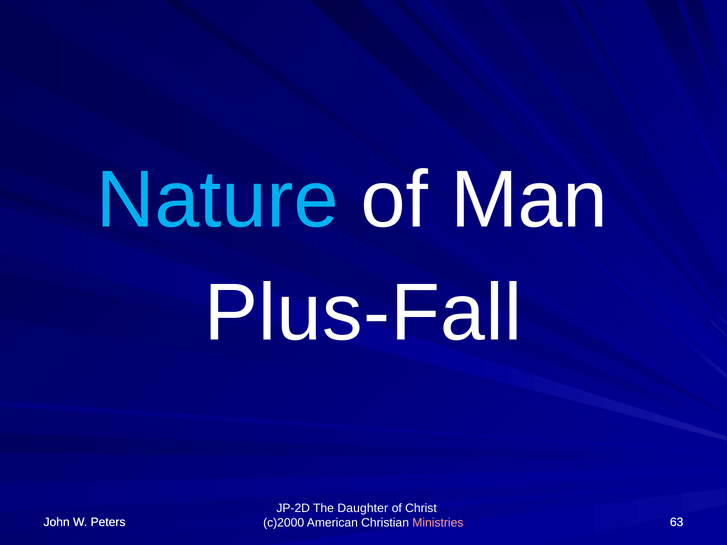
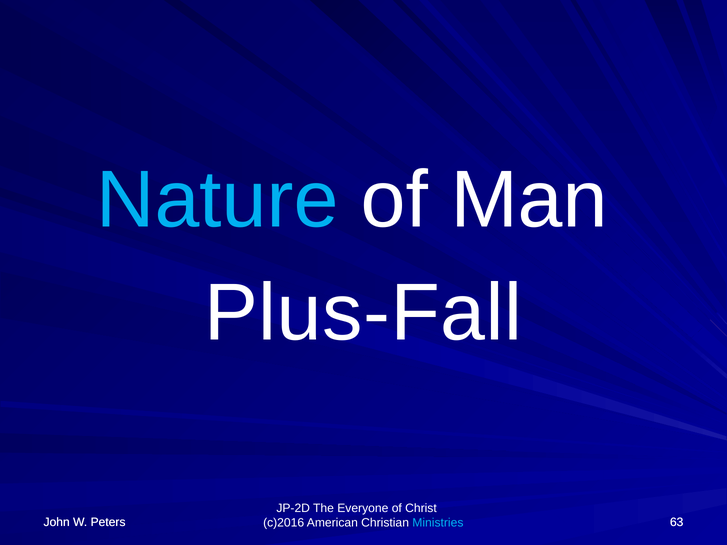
Daughter: Daughter -> Everyone (363, 509)
c)2000: c)2000 -> c)2016 (284, 523)
Ministries colour: pink -> light blue (438, 523)
